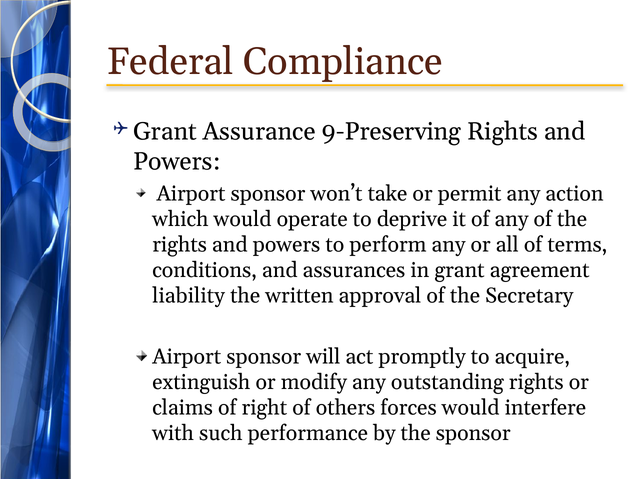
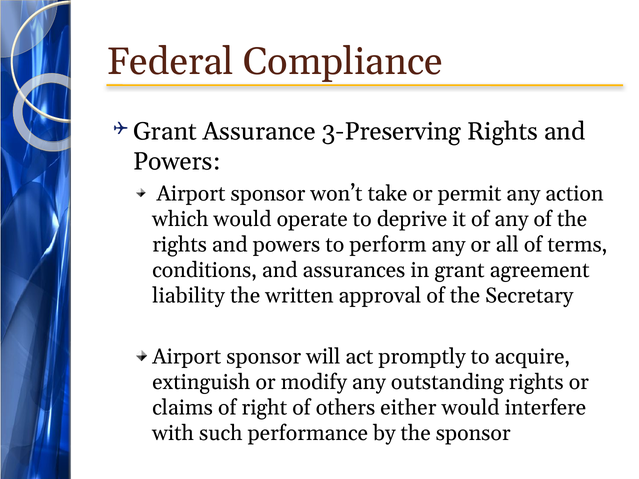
9-Preserving: 9-Preserving -> 3-Preserving (391, 132)
forces: forces -> either (408, 408)
